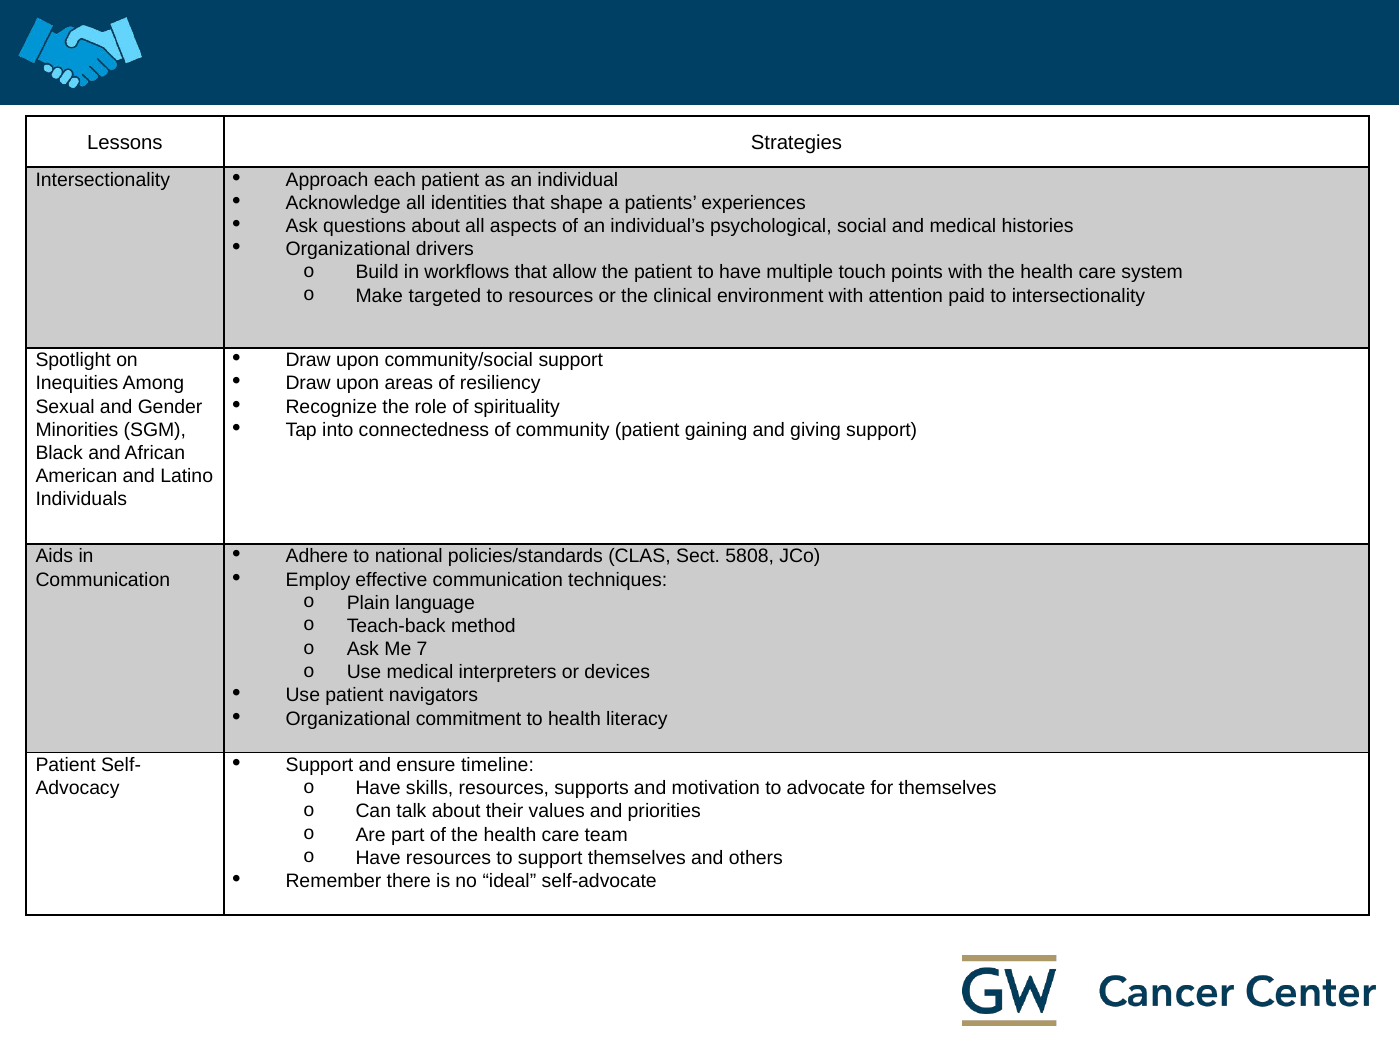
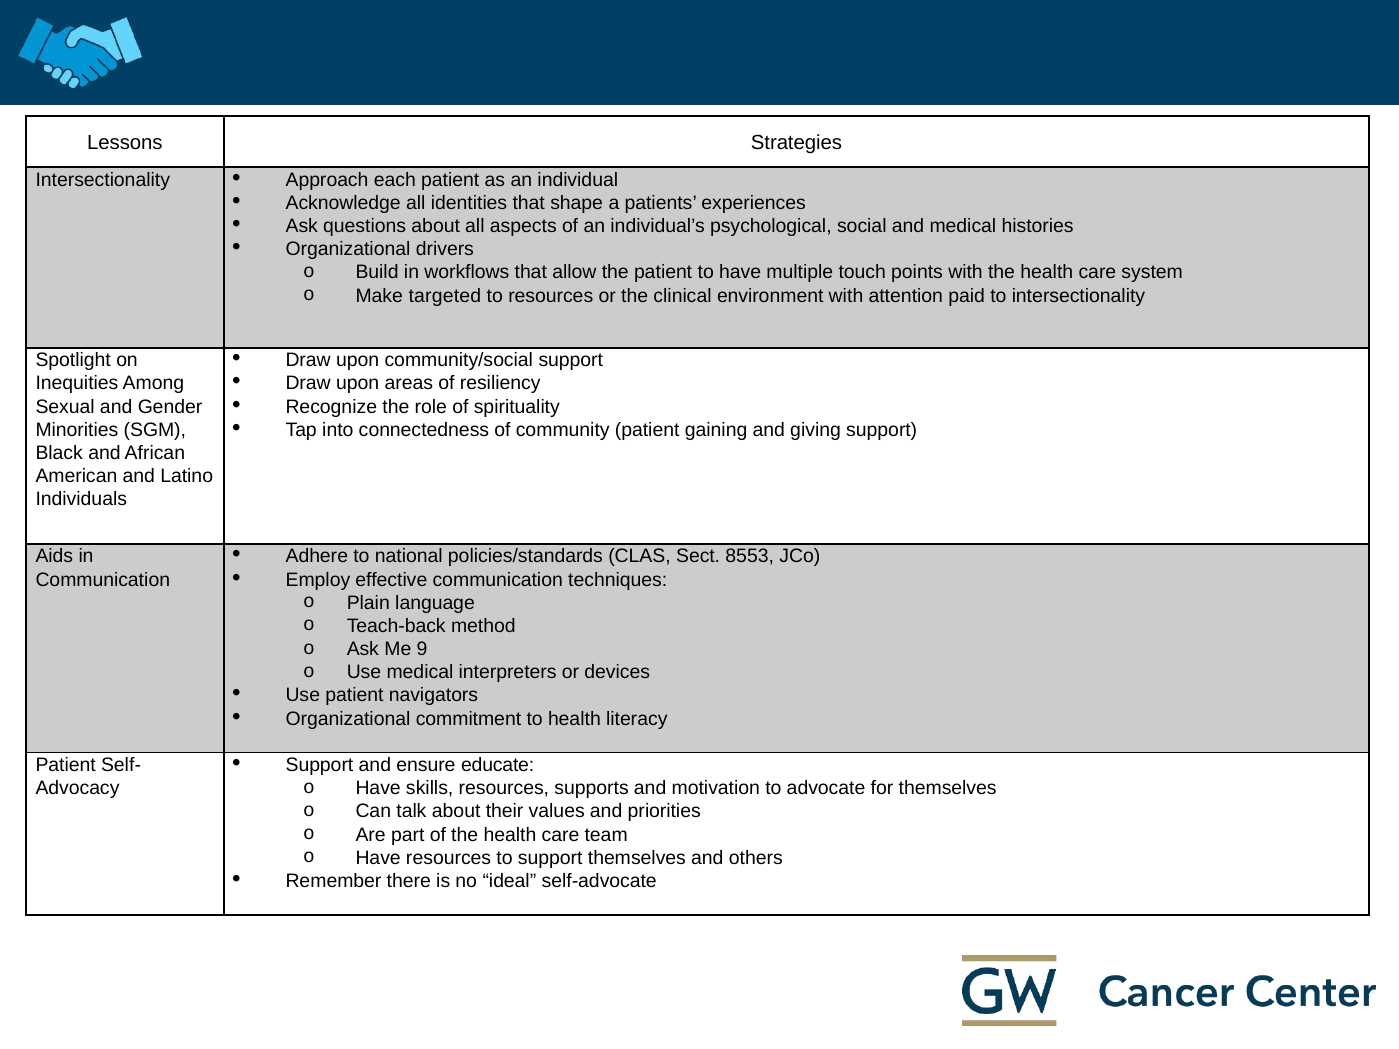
5808: 5808 -> 8553 (750, 557)
7: 7 -> 9 (422, 649)
timeline: timeline -> educate (498, 765)
